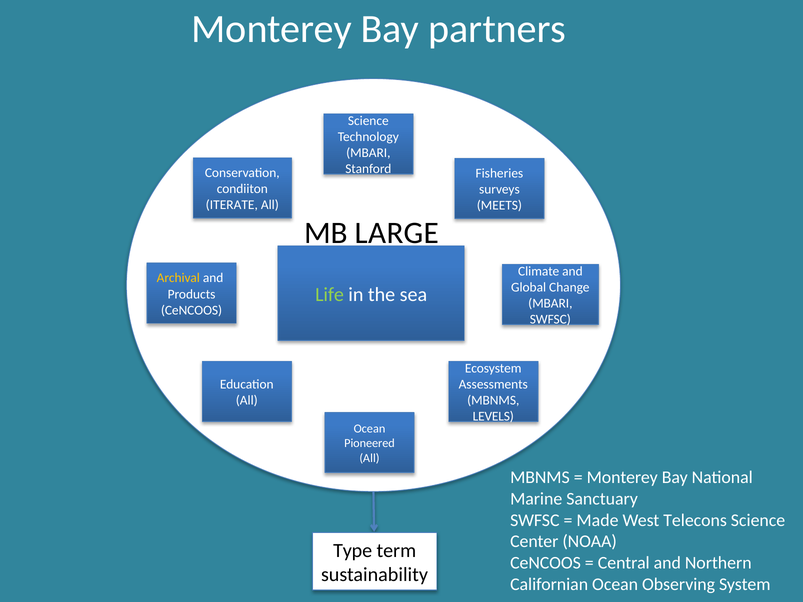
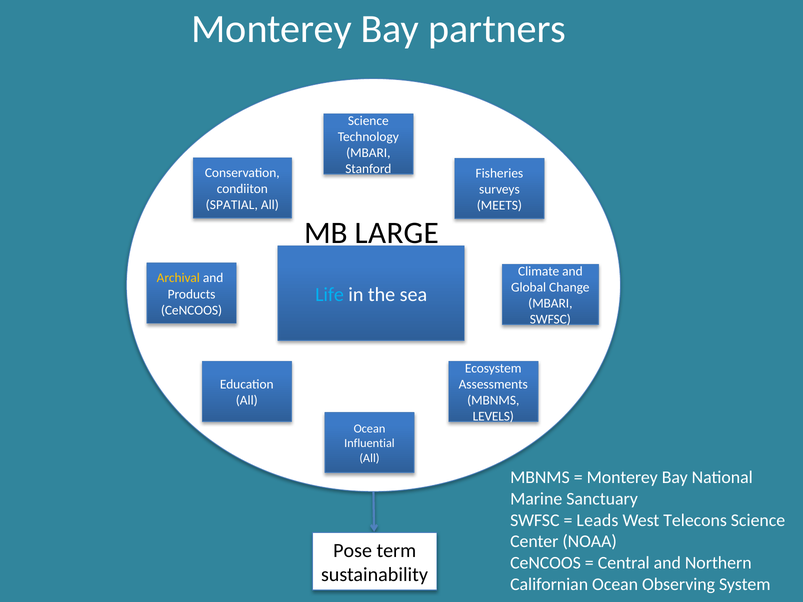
ITERATE: ITERATE -> SPATIAL (232, 205)
Life colour: light green -> light blue (330, 295)
Pioneered: Pioneered -> Influential (369, 444)
Made: Made -> Leads (597, 520)
Type: Type -> Pose (353, 551)
